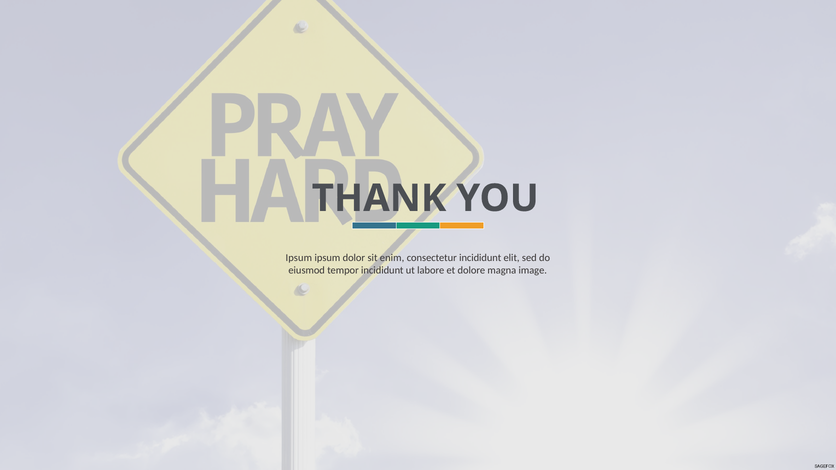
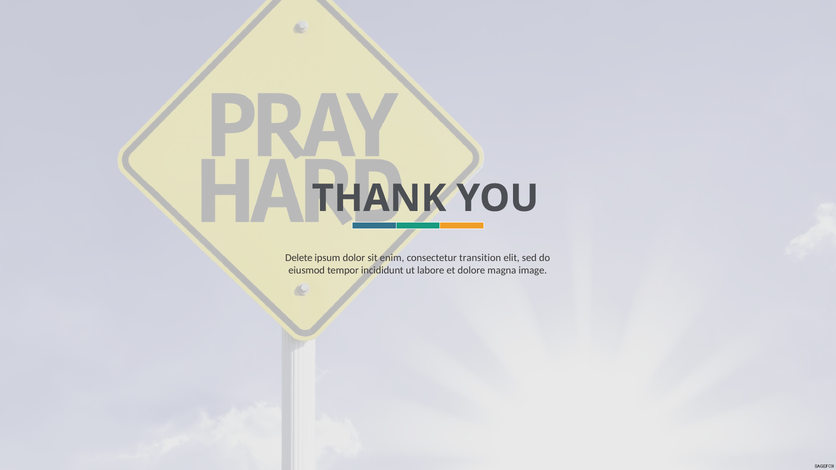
Ipsum: Ipsum -> Delete (299, 258)
consectetur incididunt: incididunt -> transition (480, 258)
